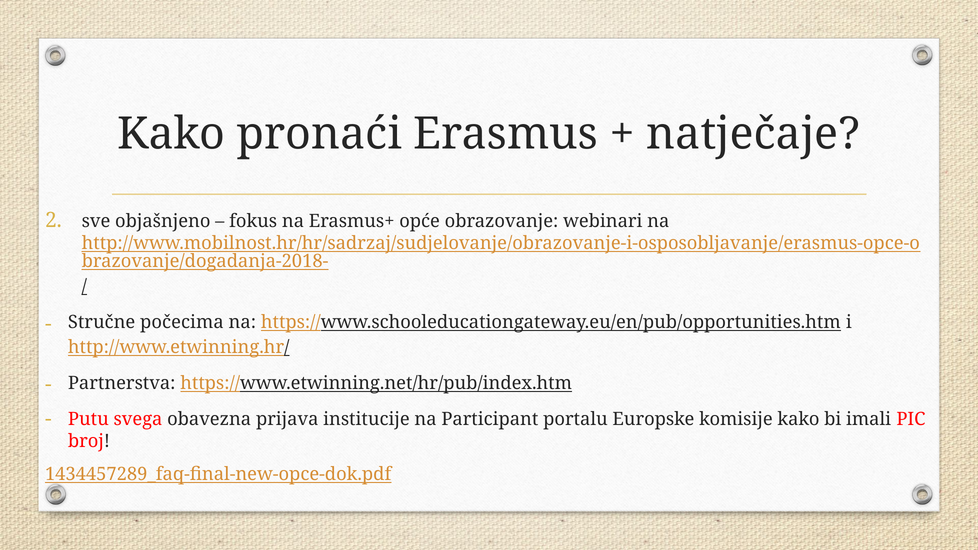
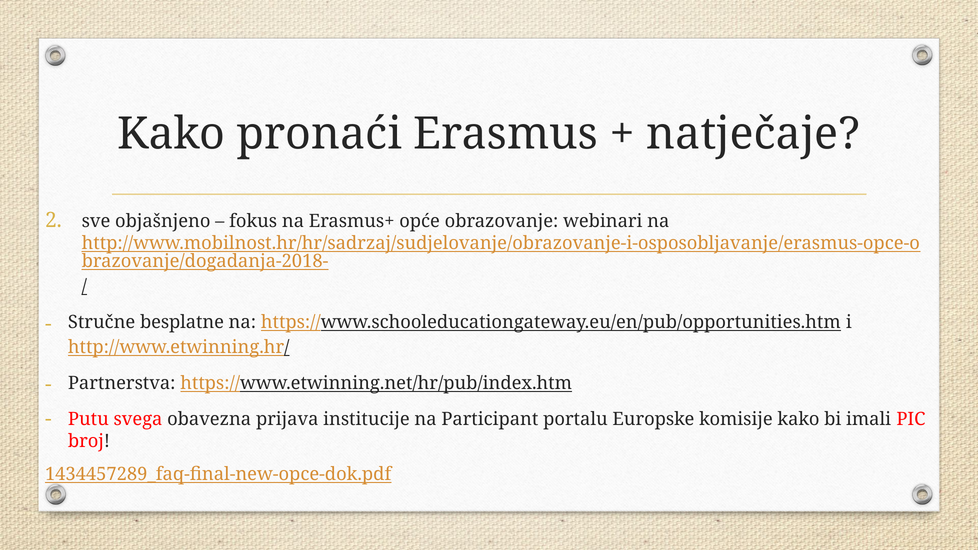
počecima: počecima -> besplatne (182, 322)
